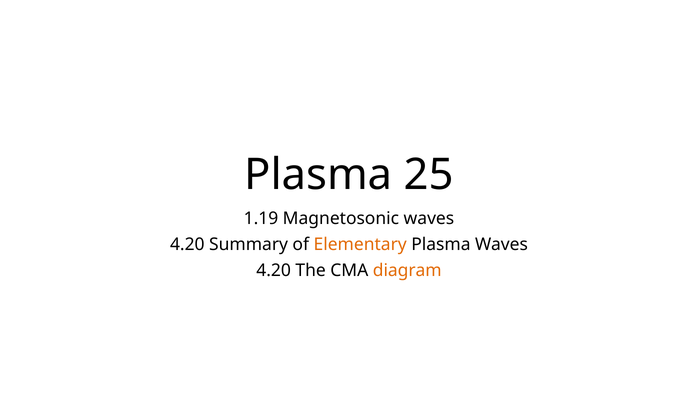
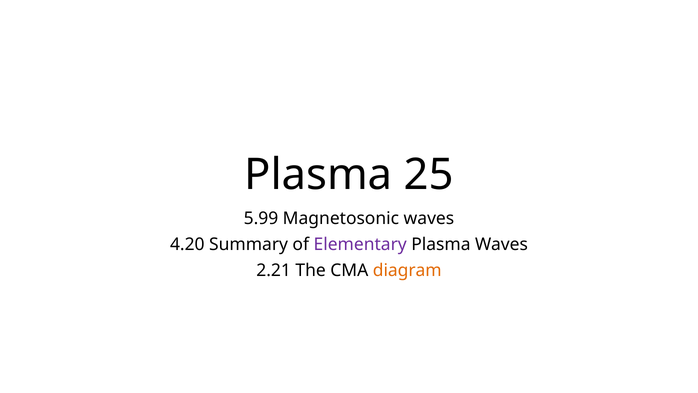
1.19: 1.19 -> 5.99 (261, 218)
Elementary colour: orange -> purple (360, 244)
4.20: 4.20 -> 2.21 (274, 270)
